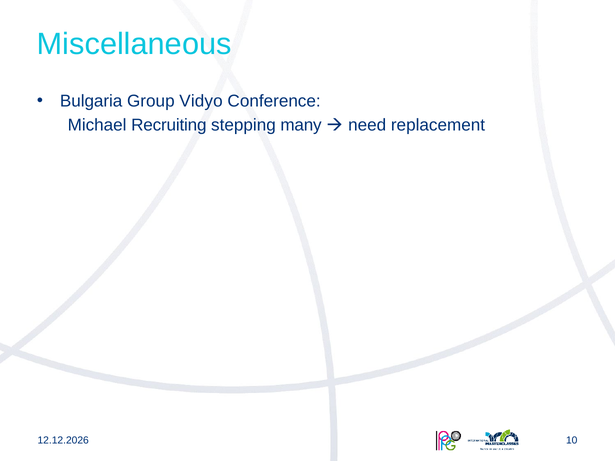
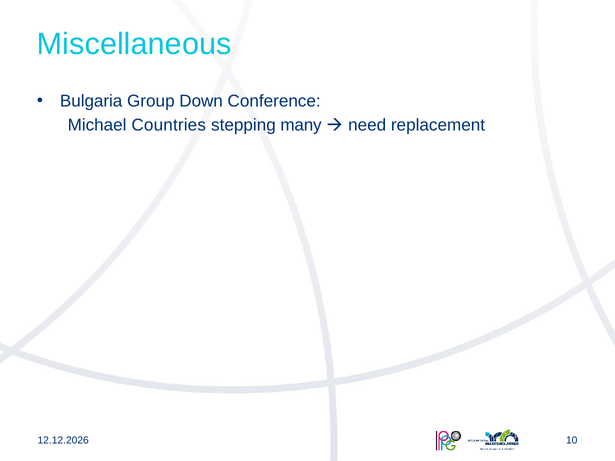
Vidyo: Vidyo -> Down (201, 101)
Recruiting: Recruiting -> Countries (169, 125)
